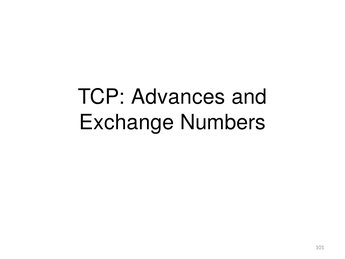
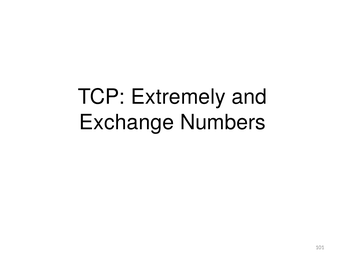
Advances: Advances -> Extremely (178, 97)
